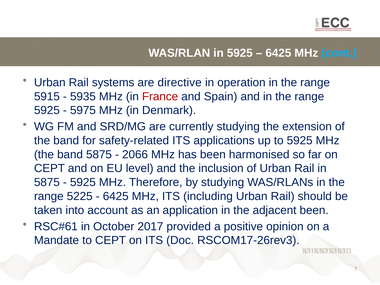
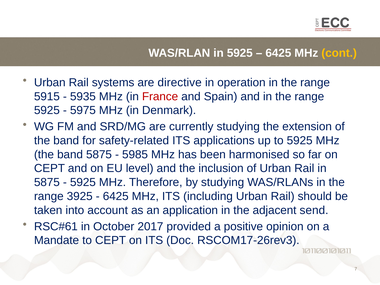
cont colour: light blue -> yellow (339, 53)
2066: 2066 -> 5985 (135, 154)
5225: 5225 -> 3925 (80, 196)
adjacent been: been -> send (314, 210)
